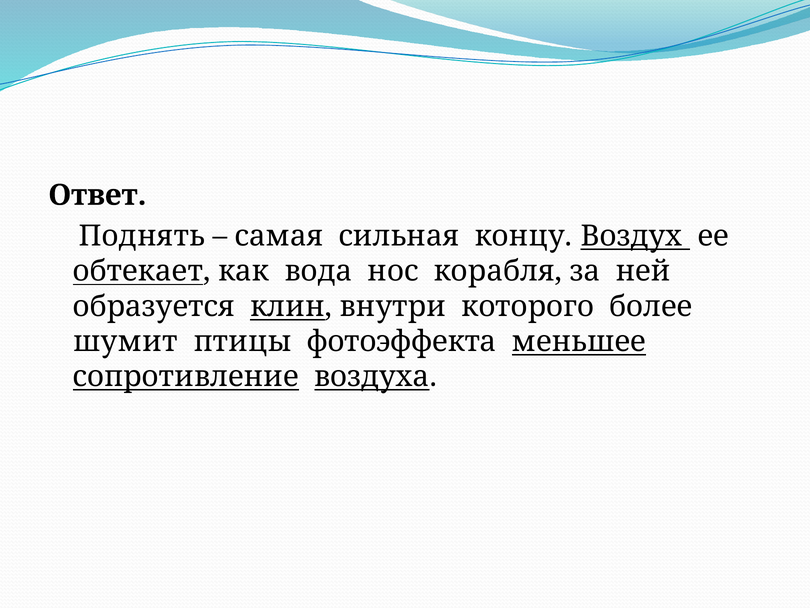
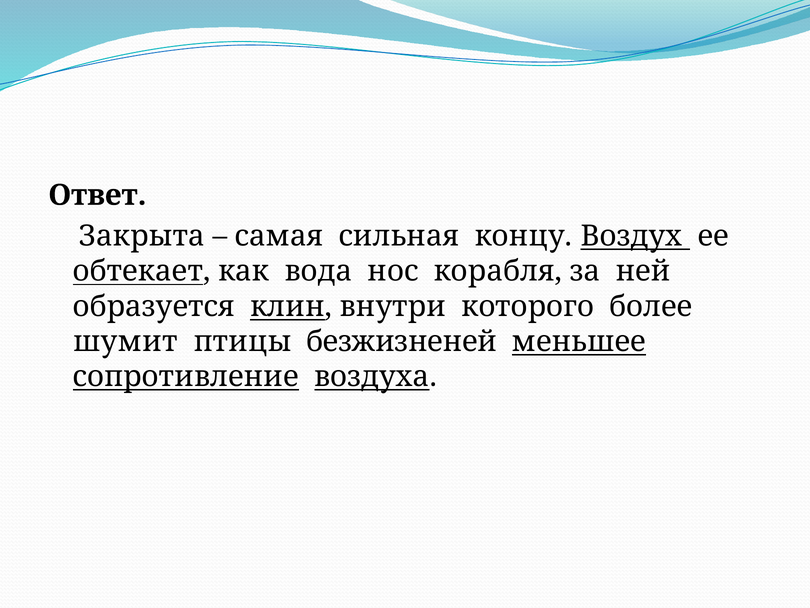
Поднять: Поднять -> Закрыта (142, 236)
фотоэффекта: фотоэффекта -> безжизненей (402, 341)
